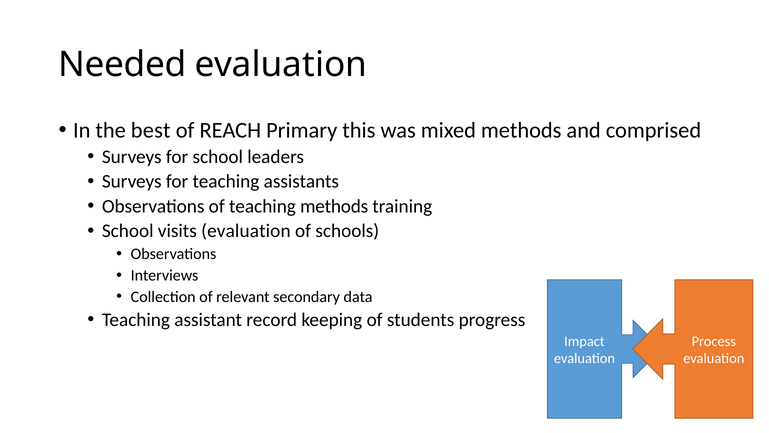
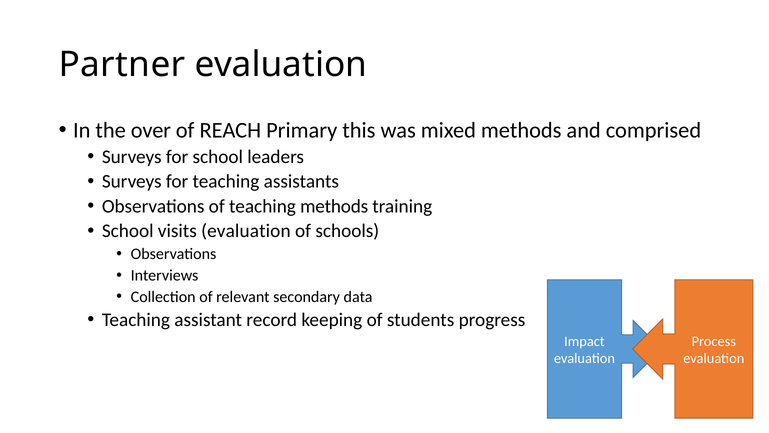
Needed: Needed -> Partner (122, 65)
best: best -> over (151, 130)
